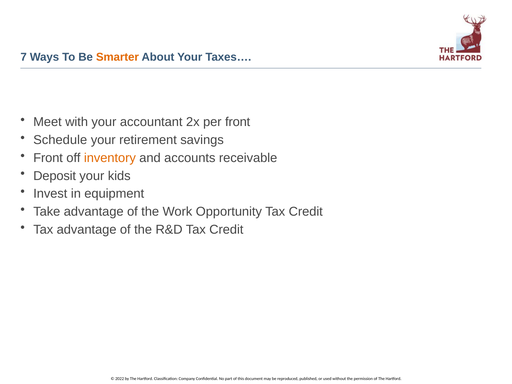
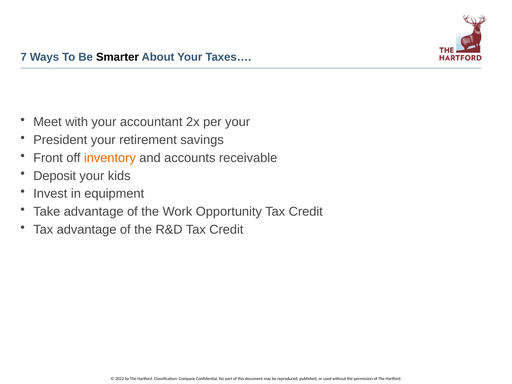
Smarter colour: orange -> black (117, 57)
per front: front -> your (238, 122)
Schedule: Schedule -> President (60, 140)
